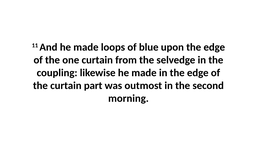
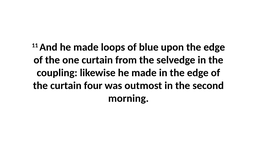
part: part -> four (93, 86)
